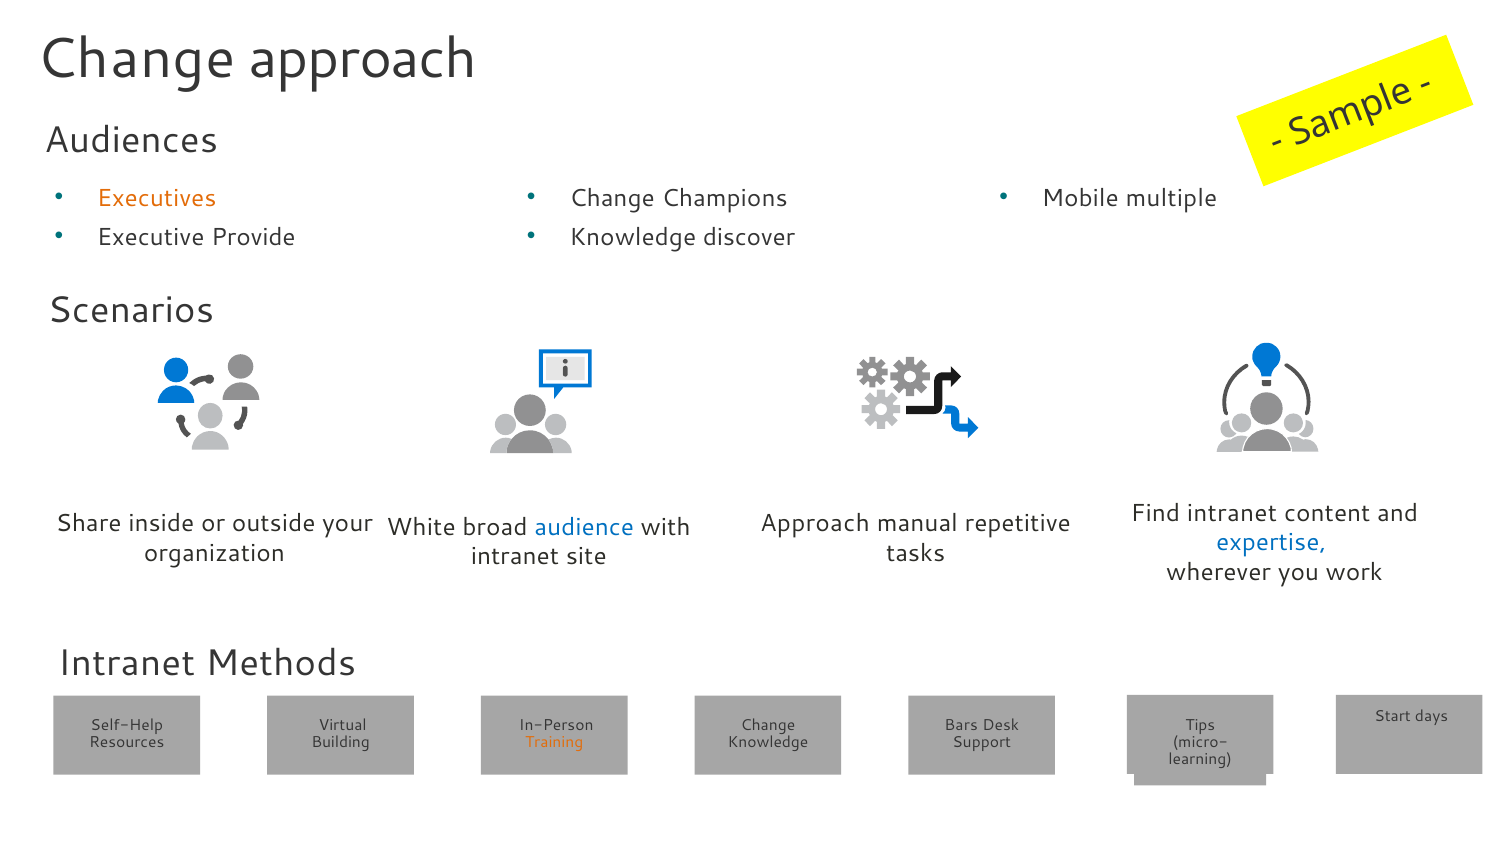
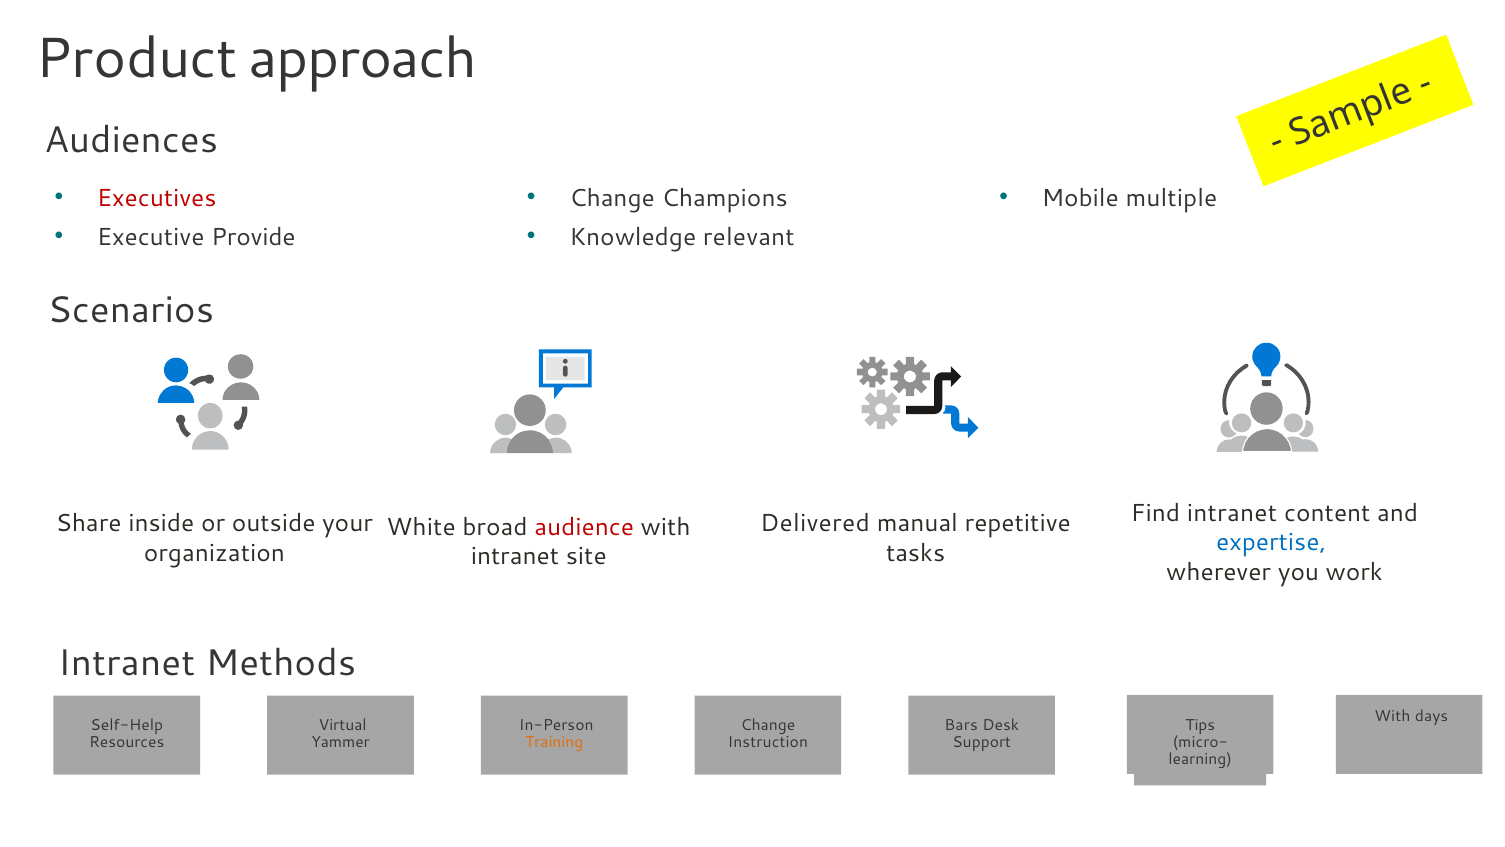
Change: Change -> Product (137, 59)
Executives colour: orange -> red (157, 198)
discover: discover -> relevant (749, 237)
Approach: Approach -> Delivered (815, 523)
audience colour: blue -> red (584, 527)
Start: Start -> With (1392, 715)
Building: Building -> Yammer (341, 742)
Knowledge: Knowledge -> Instruction (768, 742)
